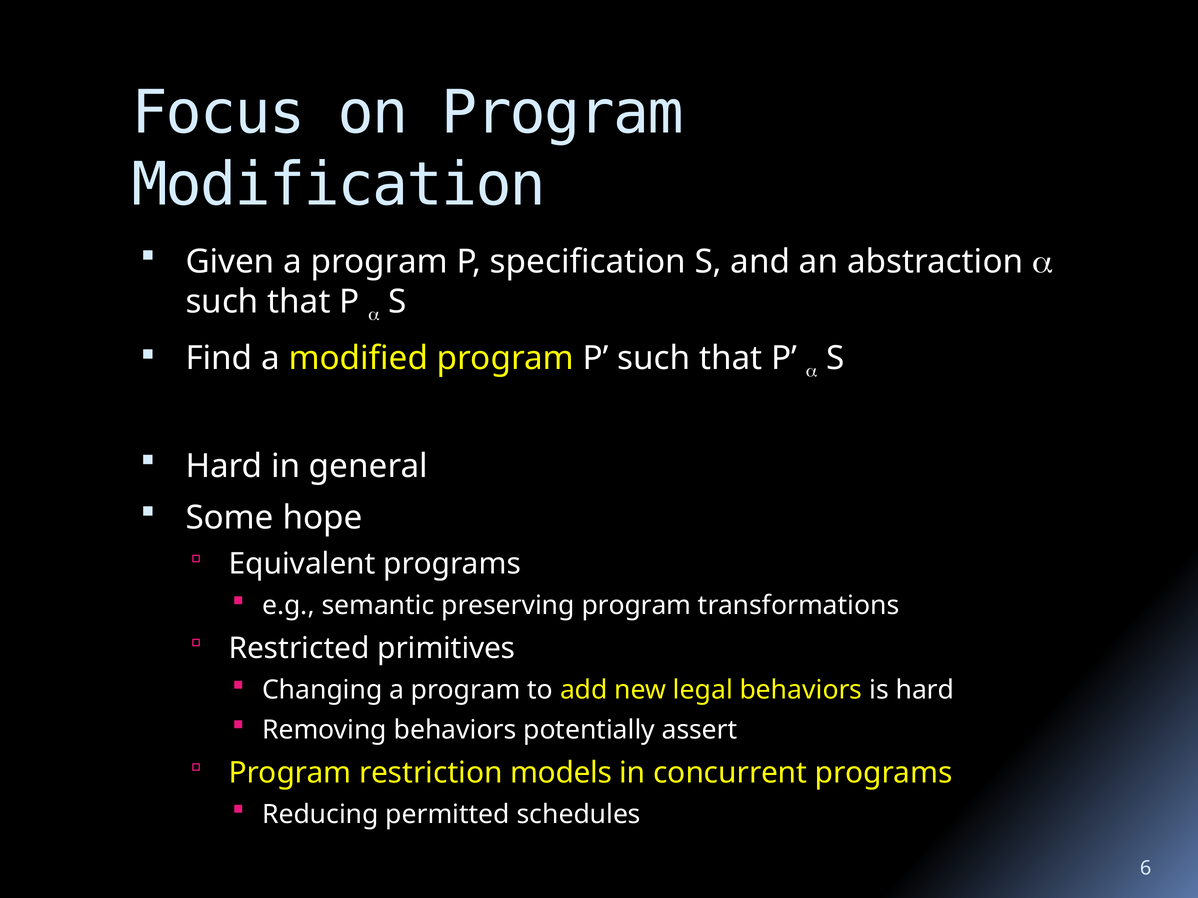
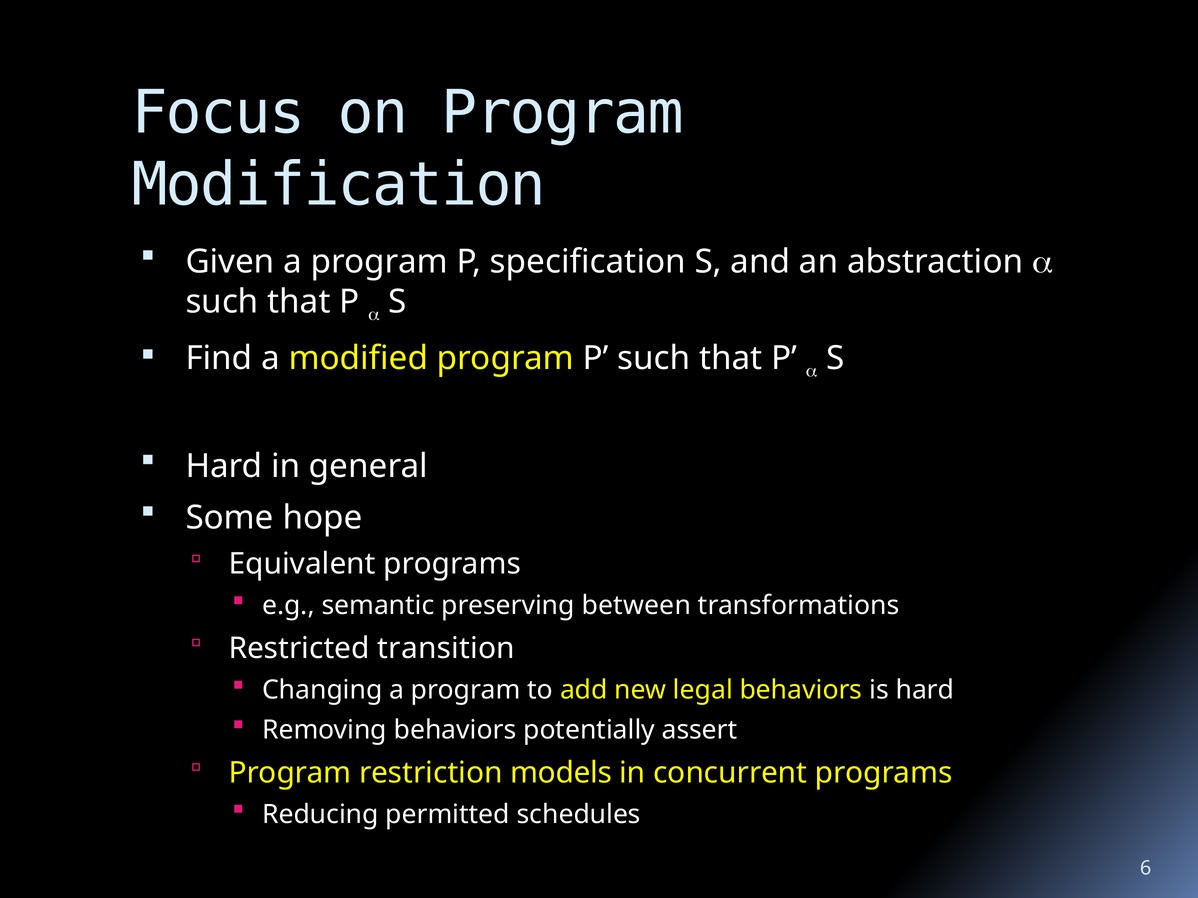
preserving program: program -> between (636, 606)
primitives: primitives -> transition (446, 649)
